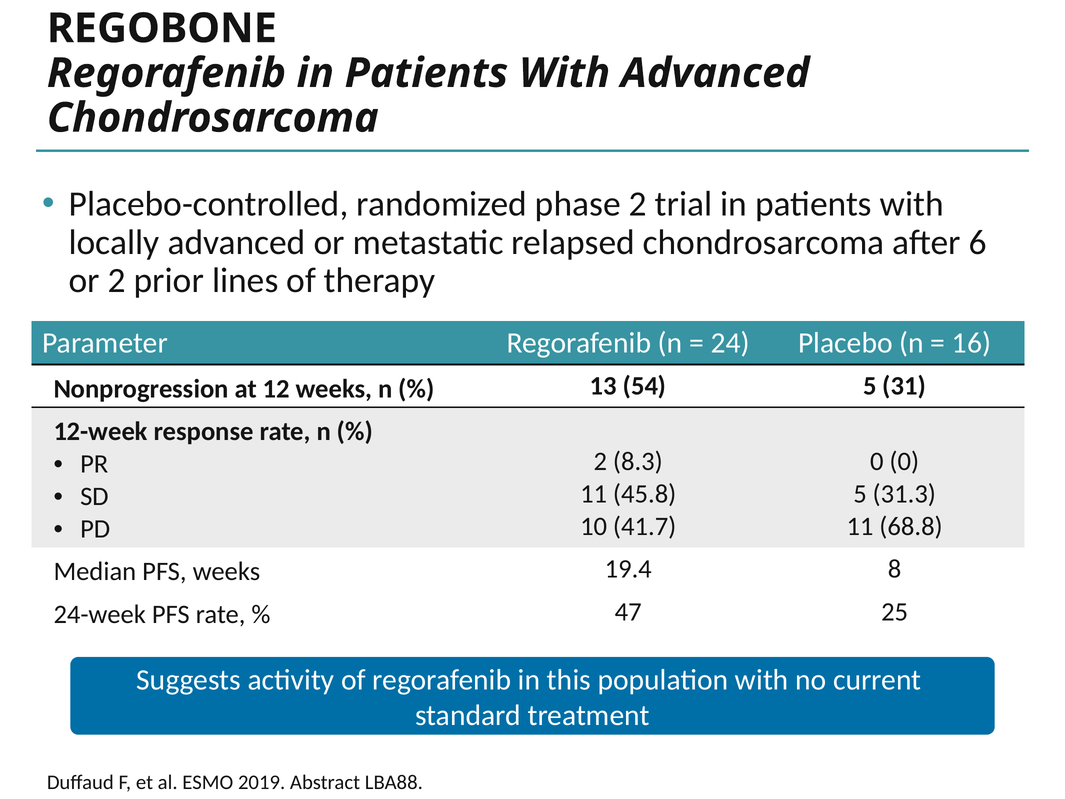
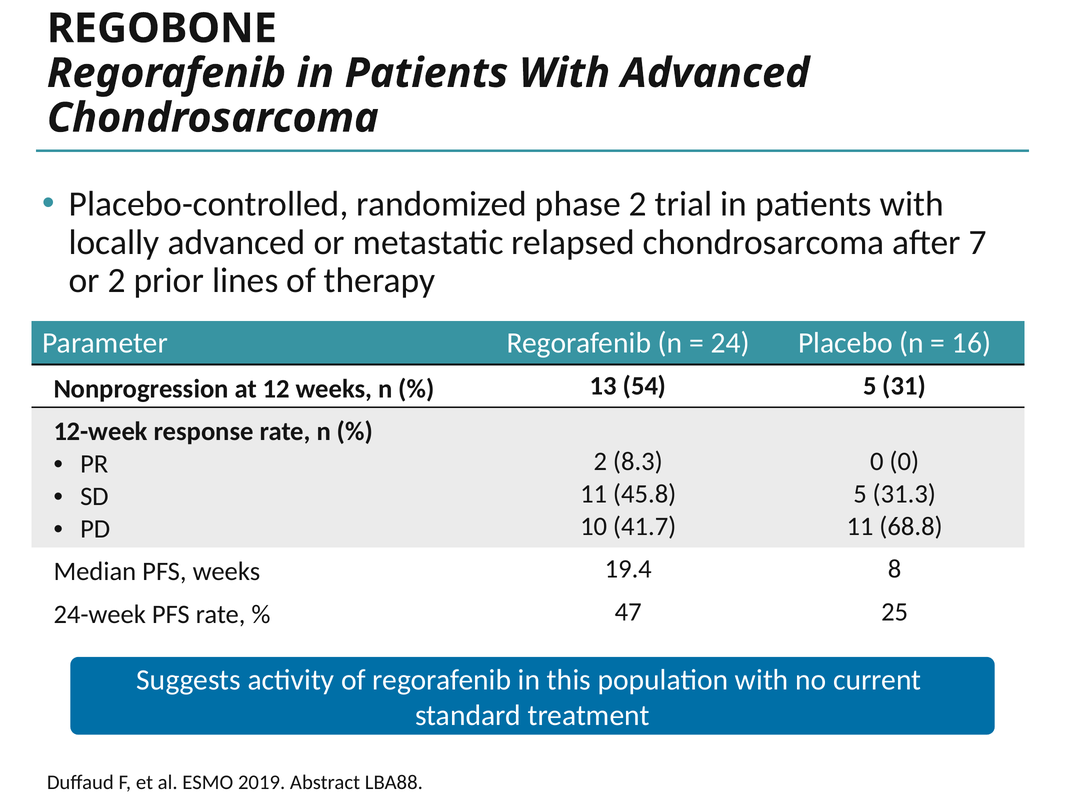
6: 6 -> 7 (978, 242)
